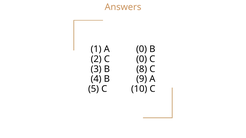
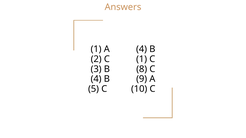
A 0: 0 -> 4 (142, 49)
C 0: 0 -> 1 (142, 59)
